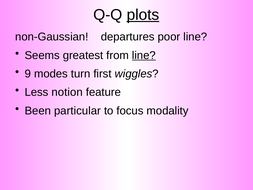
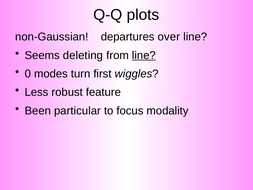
plots underline: present -> none (143, 15)
poor: poor -> over (169, 37)
greatest: greatest -> deleting (83, 55)
9: 9 -> 0 (28, 74)
notion: notion -> robust (67, 92)
